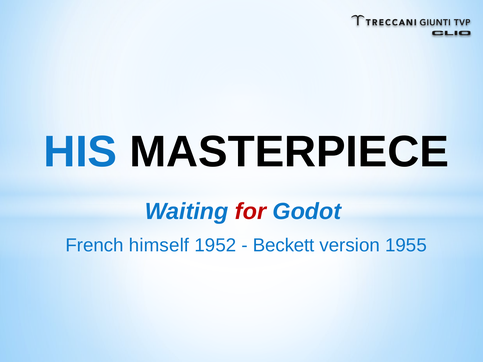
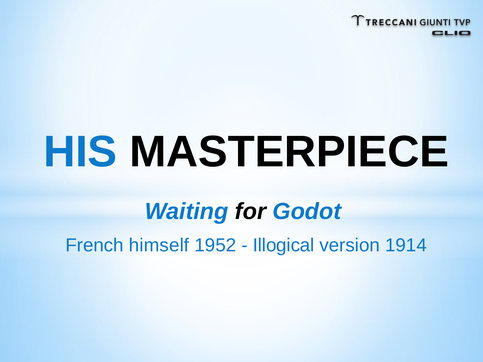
for colour: red -> black (251, 212)
Beckett: Beckett -> Illogical (284, 246)
1955: 1955 -> 1914 (406, 246)
